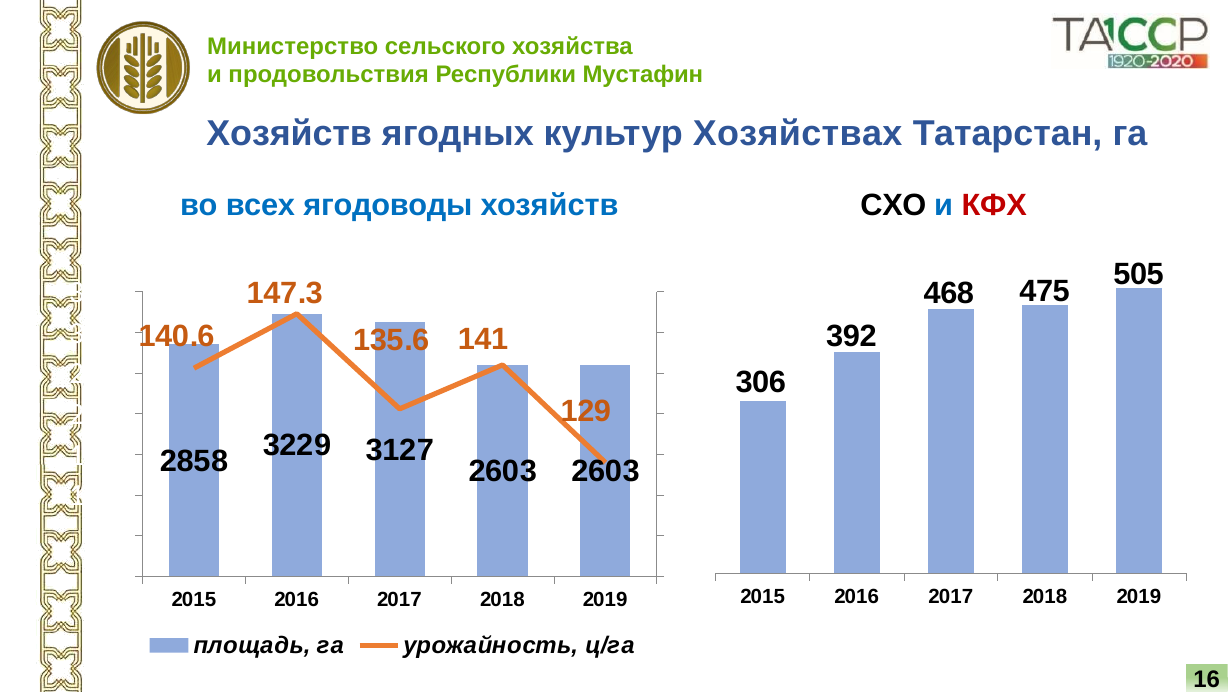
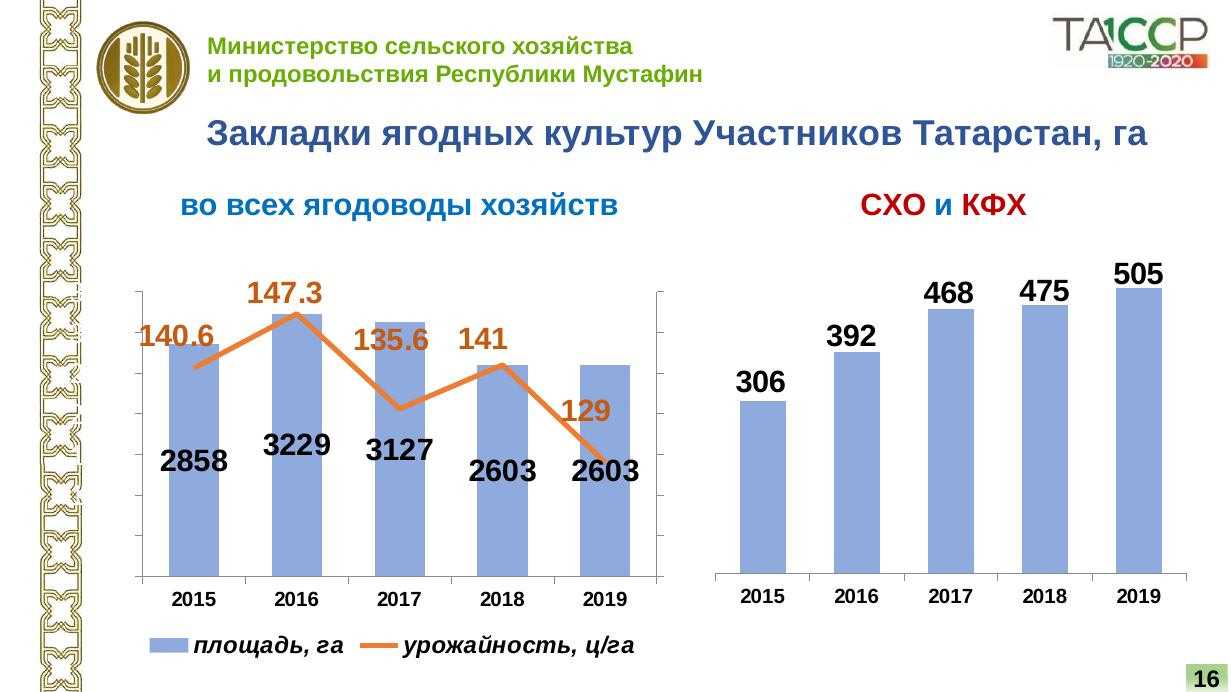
Хозяйств: Хозяйств -> Закладки (289, 133)
Хозяйствах: Хозяйствах -> Участников (798, 133)
СХО colour: black -> red (893, 205)
